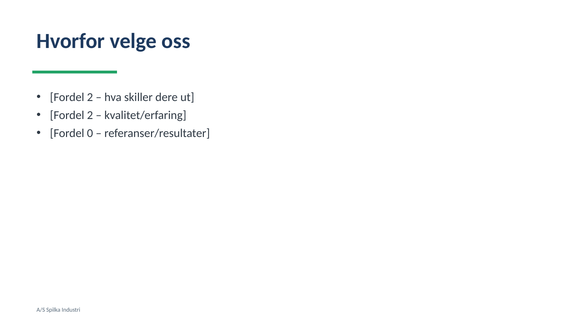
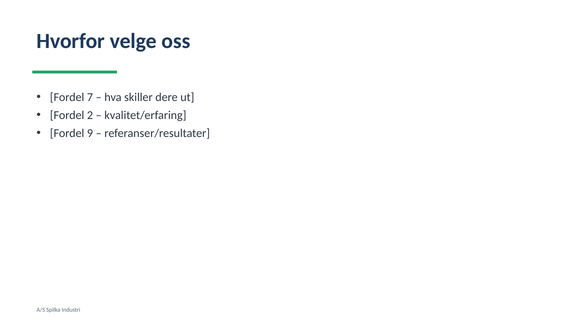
2: 2 -> 7 (90, 97)
0: 0 -> 9 (90, 133)
